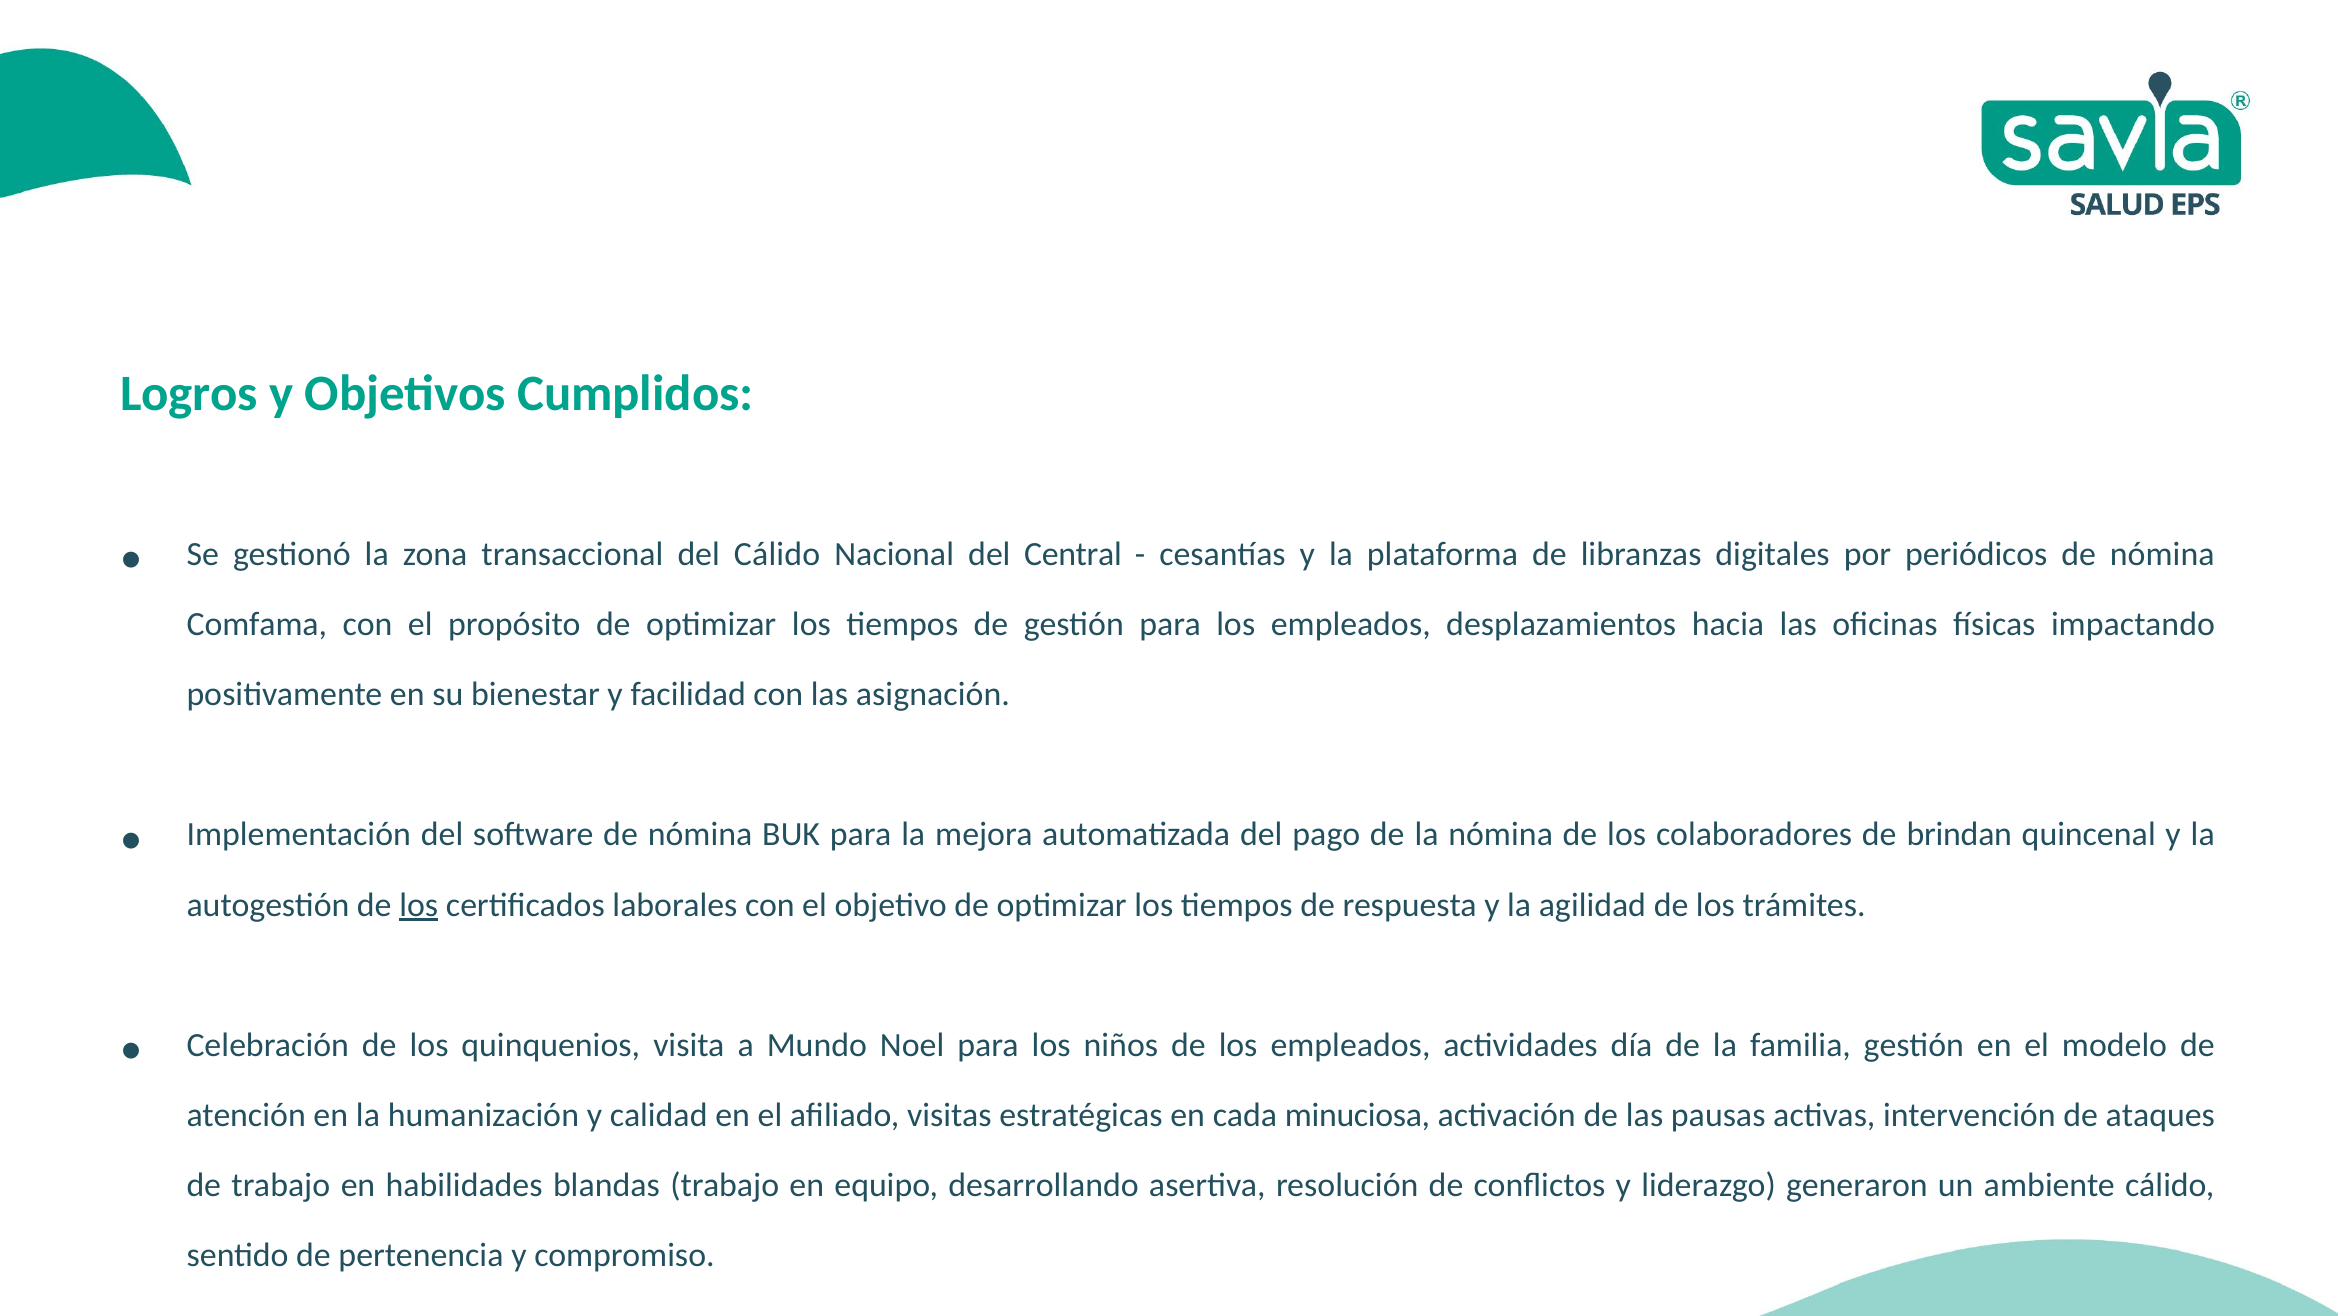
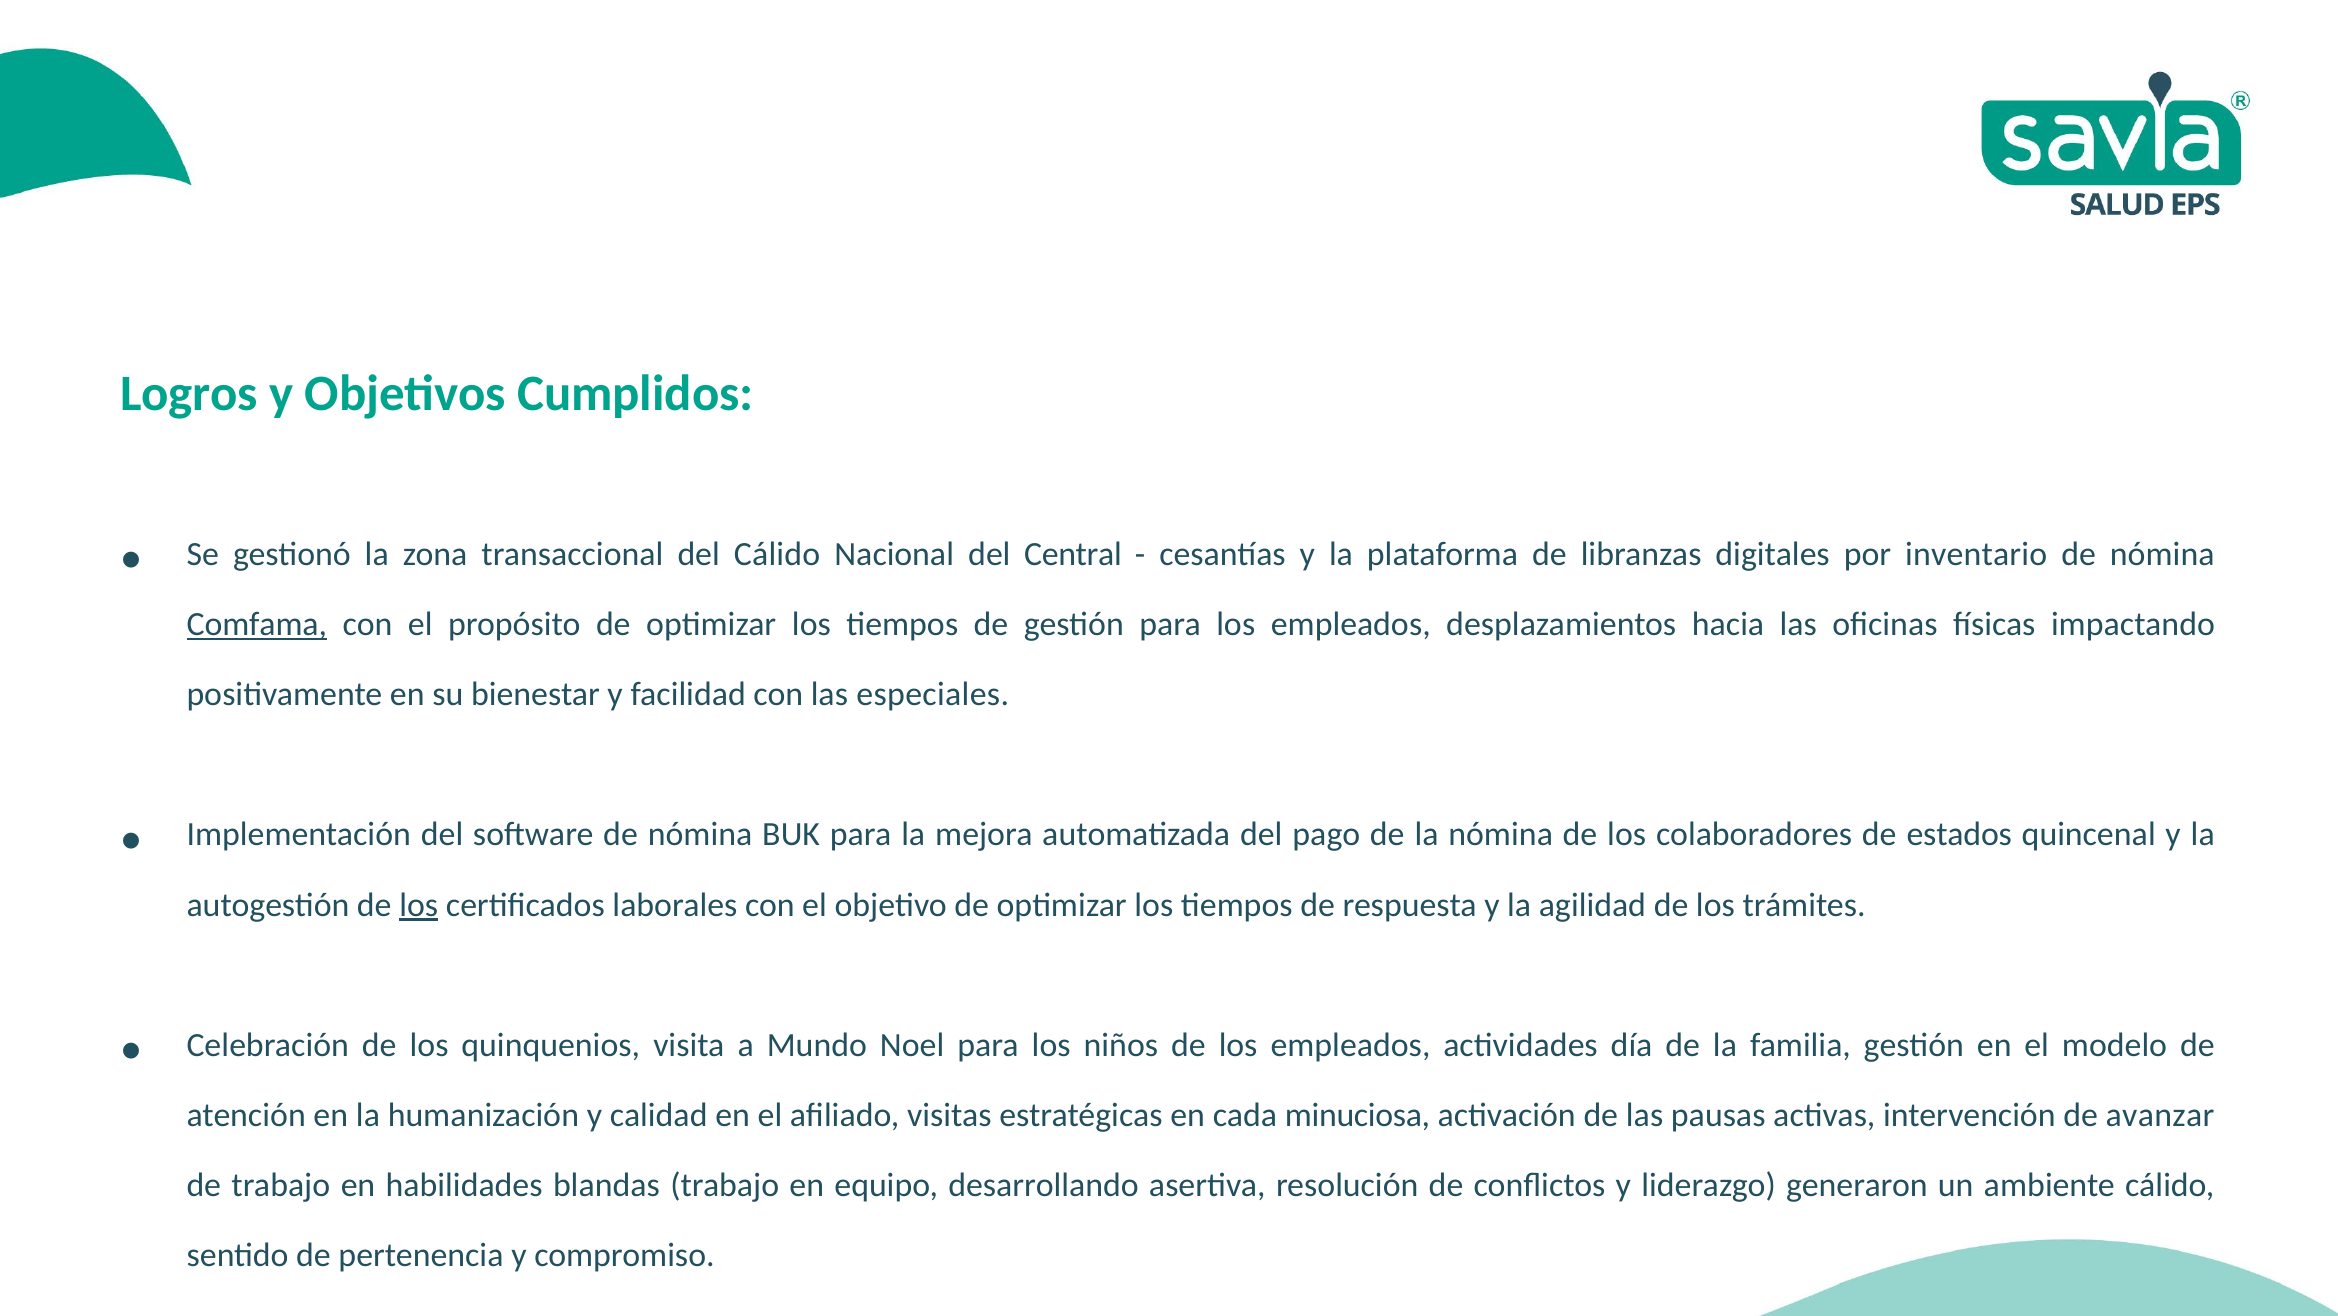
periódicos: periódicos -> inventario (1976, 554)
Comfama underline: none -> present (257, 624)
asignación: asignación -> especiales (933, 694)
brindan: brindan -> estados (1959, 834)
ataques: ataques -> avanzar (2160, 1115)
